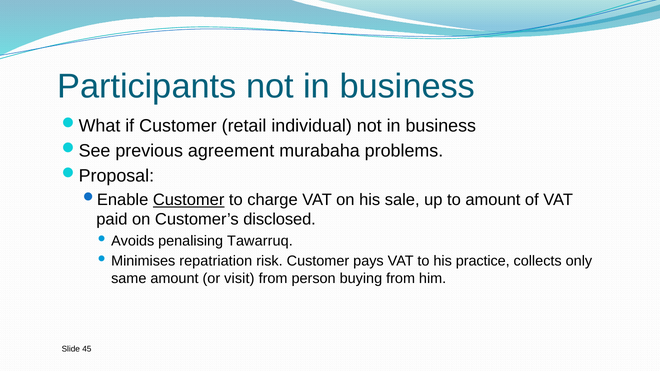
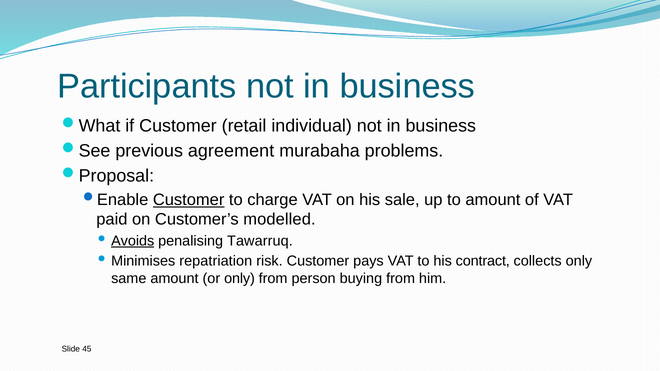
disclosed: disclosed -> modelled (279, 220)
Avoids underline: none -> present (133, 241)
practice: practice -> contract (483, 261)
or visit: visit -> only (240, 278)
